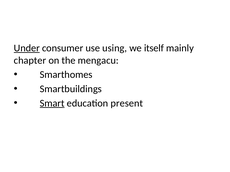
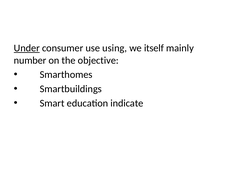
chapter: chapter -> number (30, 61)
mengacu: mengacu -> objective (98, 61)
Smart underline: present -> none (52, 103)
present: present -> indicate (127, 103)
